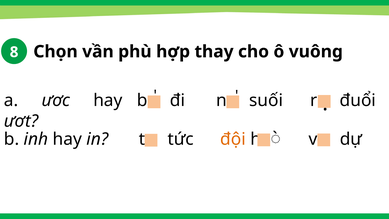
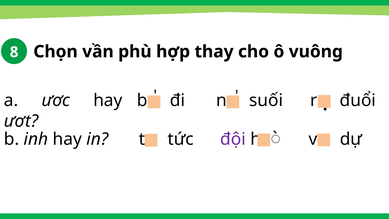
đội colour: orange -> purple (233, 139)
